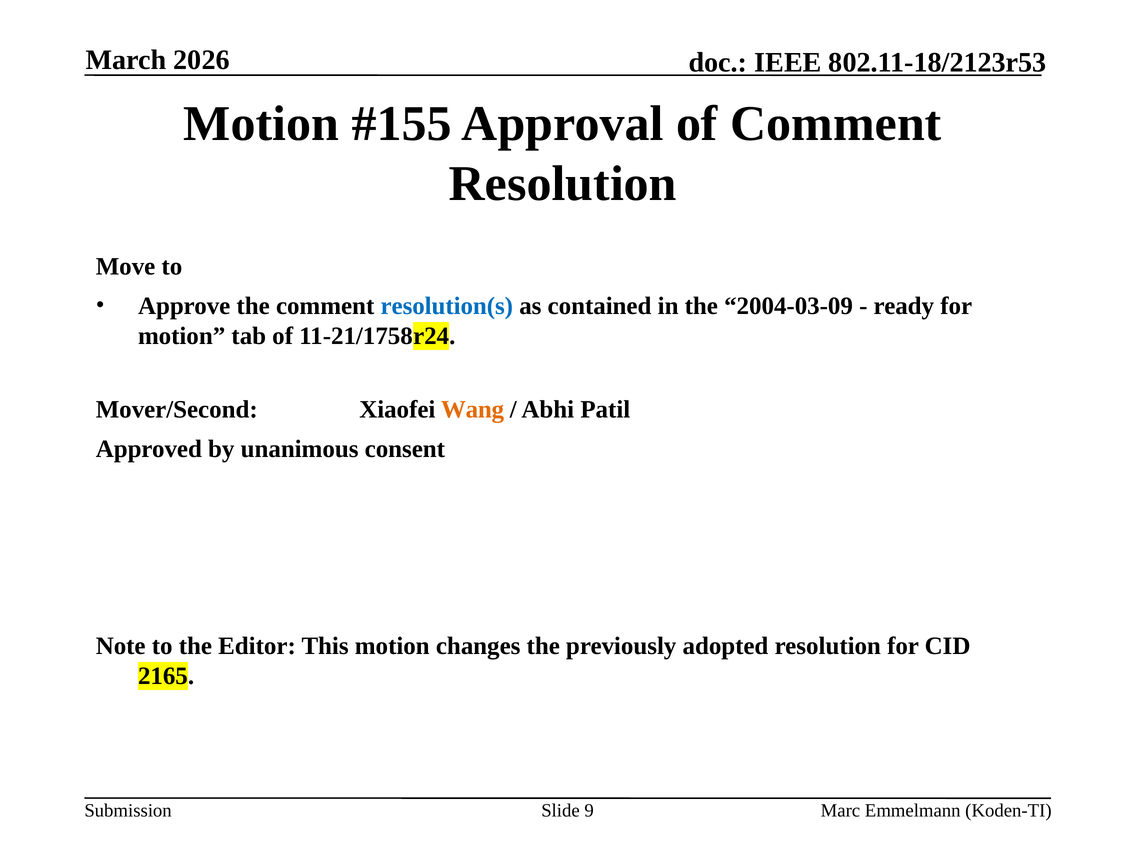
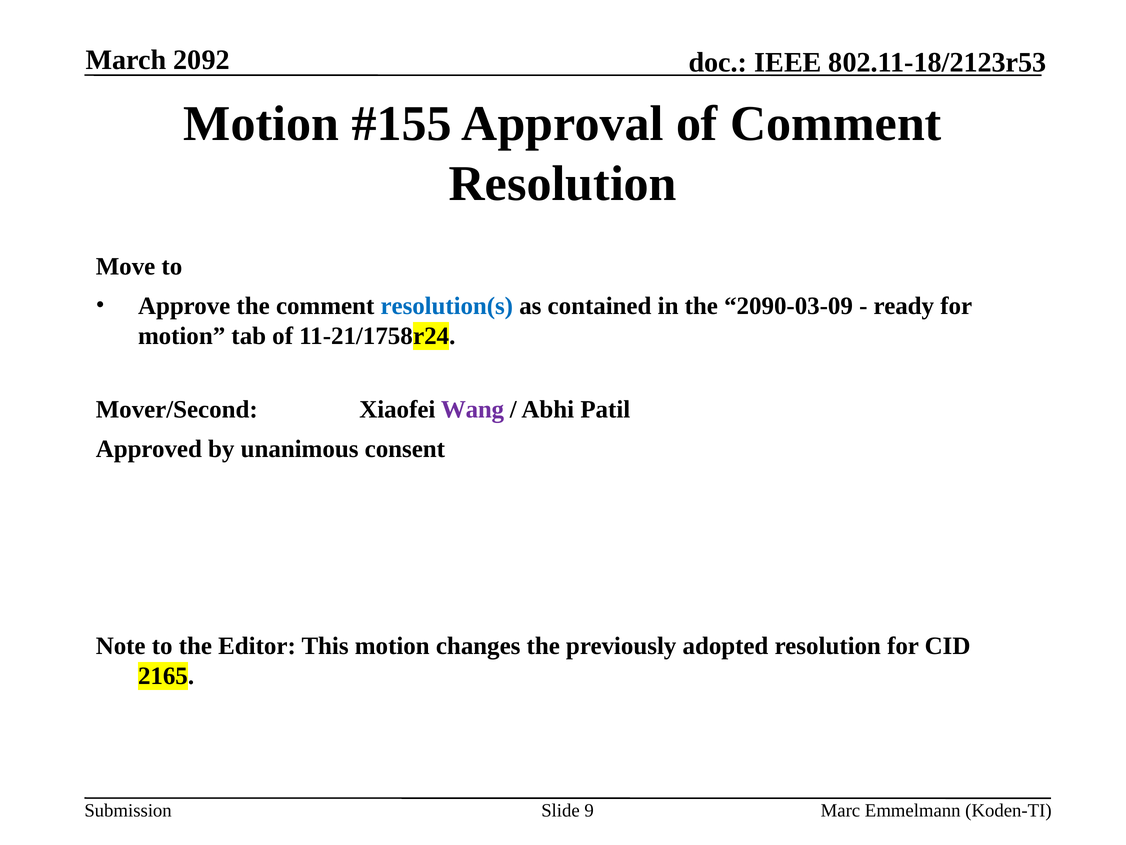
2026: 2026 -> 2092 (202, 60)
2004-03-09: 2004-03-09 -> 2090-03-09 (789, 306)
Wang colour: orange -> purple (473, 409)
